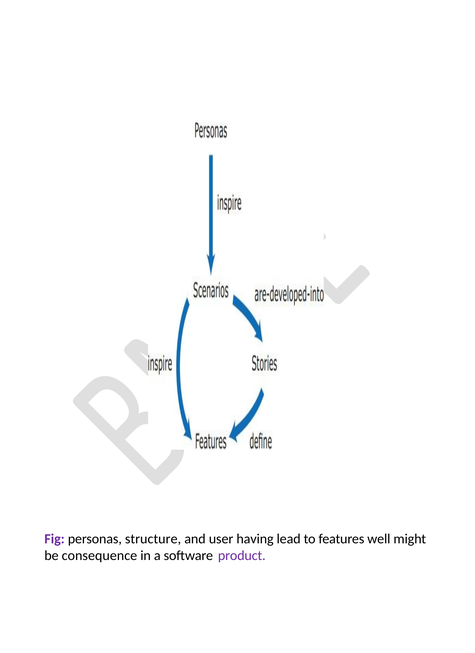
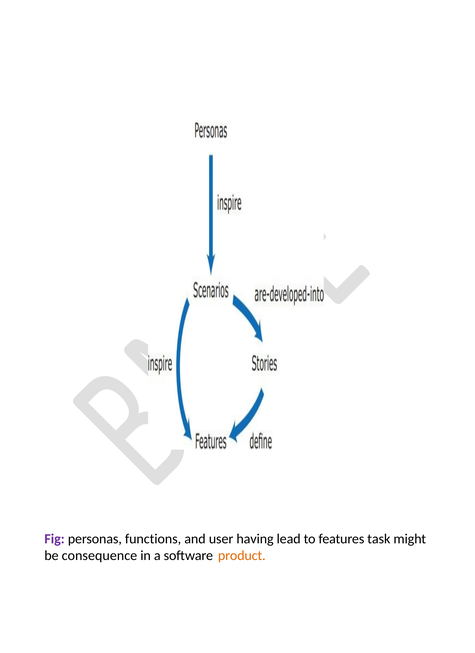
structure: structure -> functions (153, 540)
well: well -> task (379, 540)
product colour: purple -> orange (242, 556)
